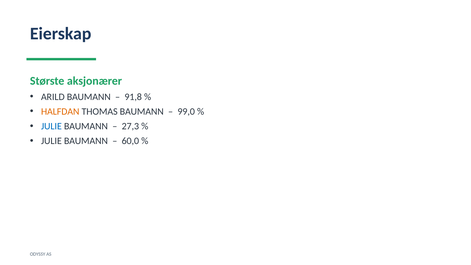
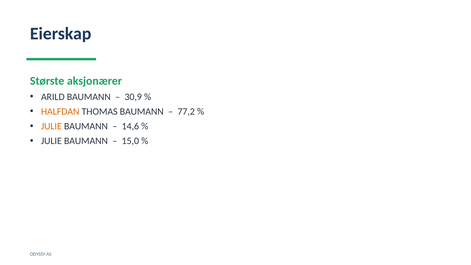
91,8: 91,8 -> 30,9 (133, 97)
99,0: 99,0 -> 77,2 (186, 112)
JULIE colour: blue -> orange (51, 126)
27,3: 27,3 -> 14,6 (130, 126)
60,0: 60,0 -> 15,0 (130, 141)
